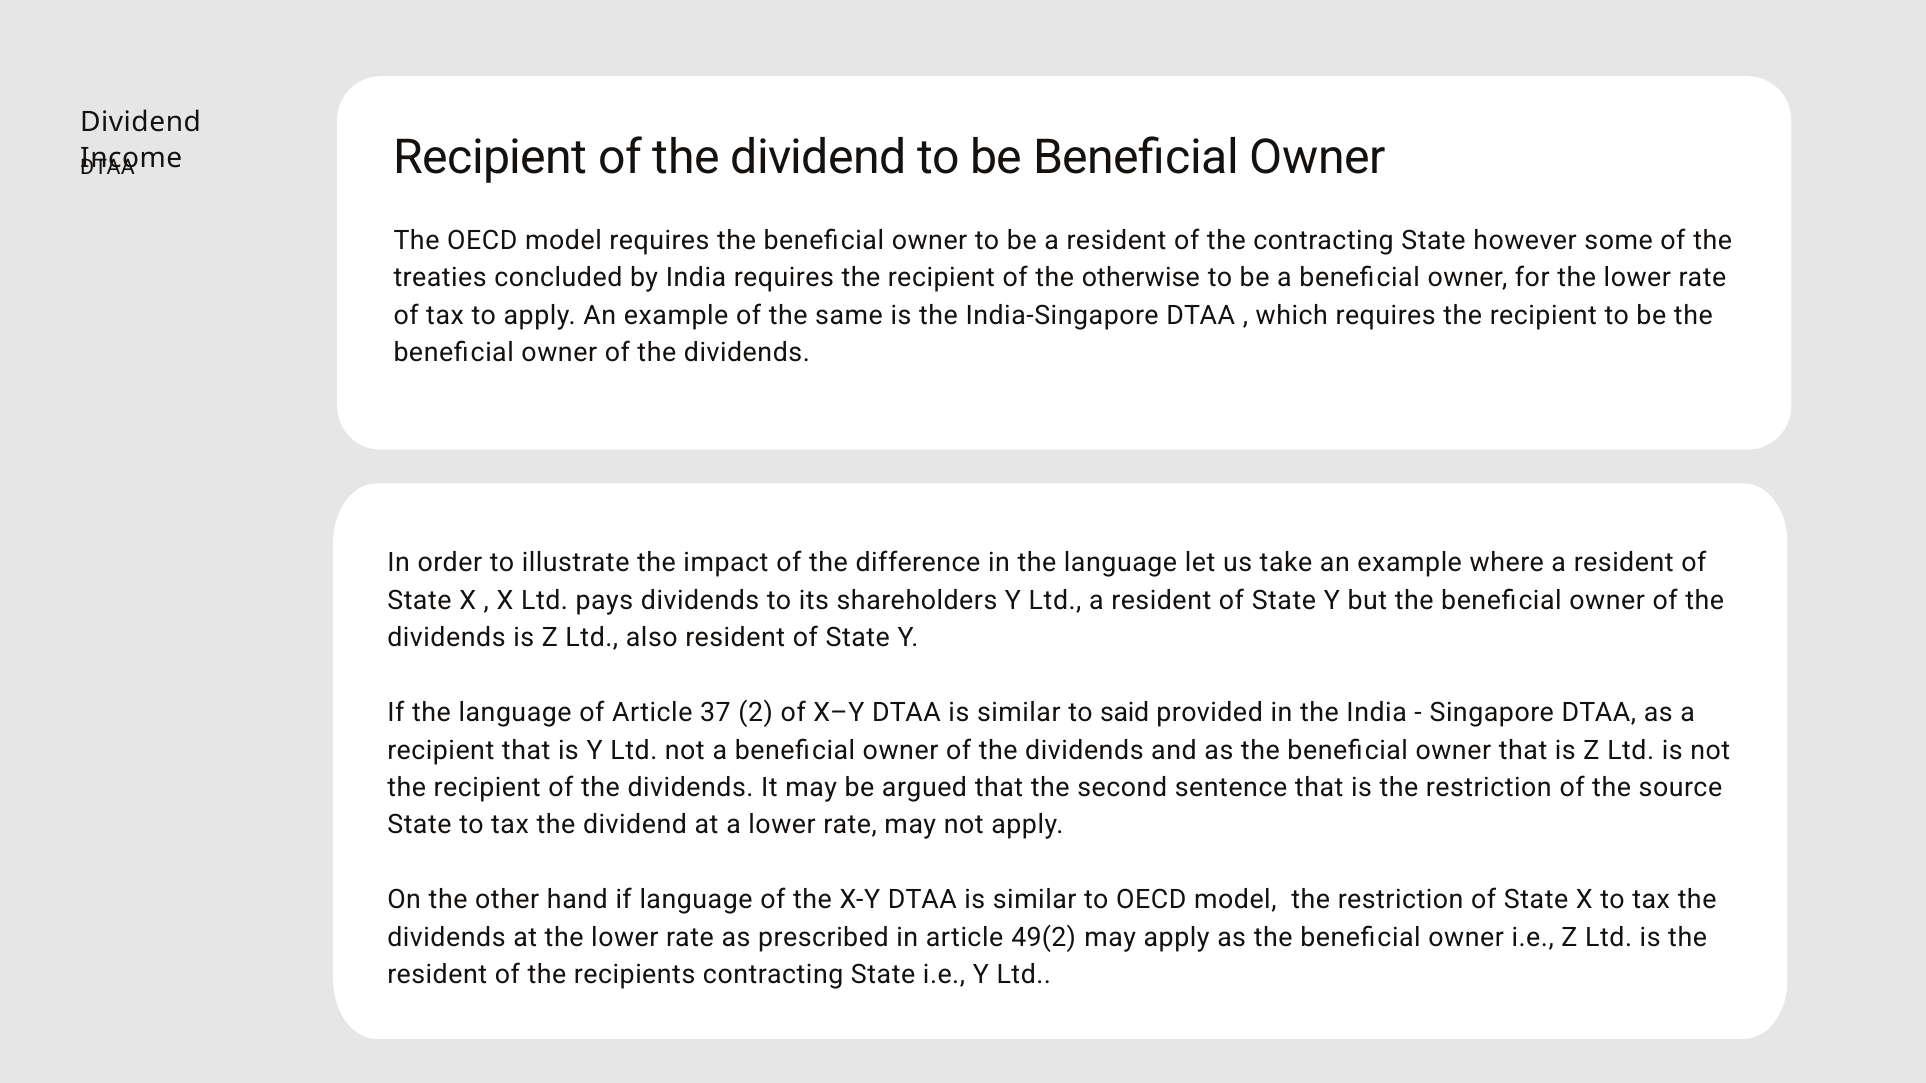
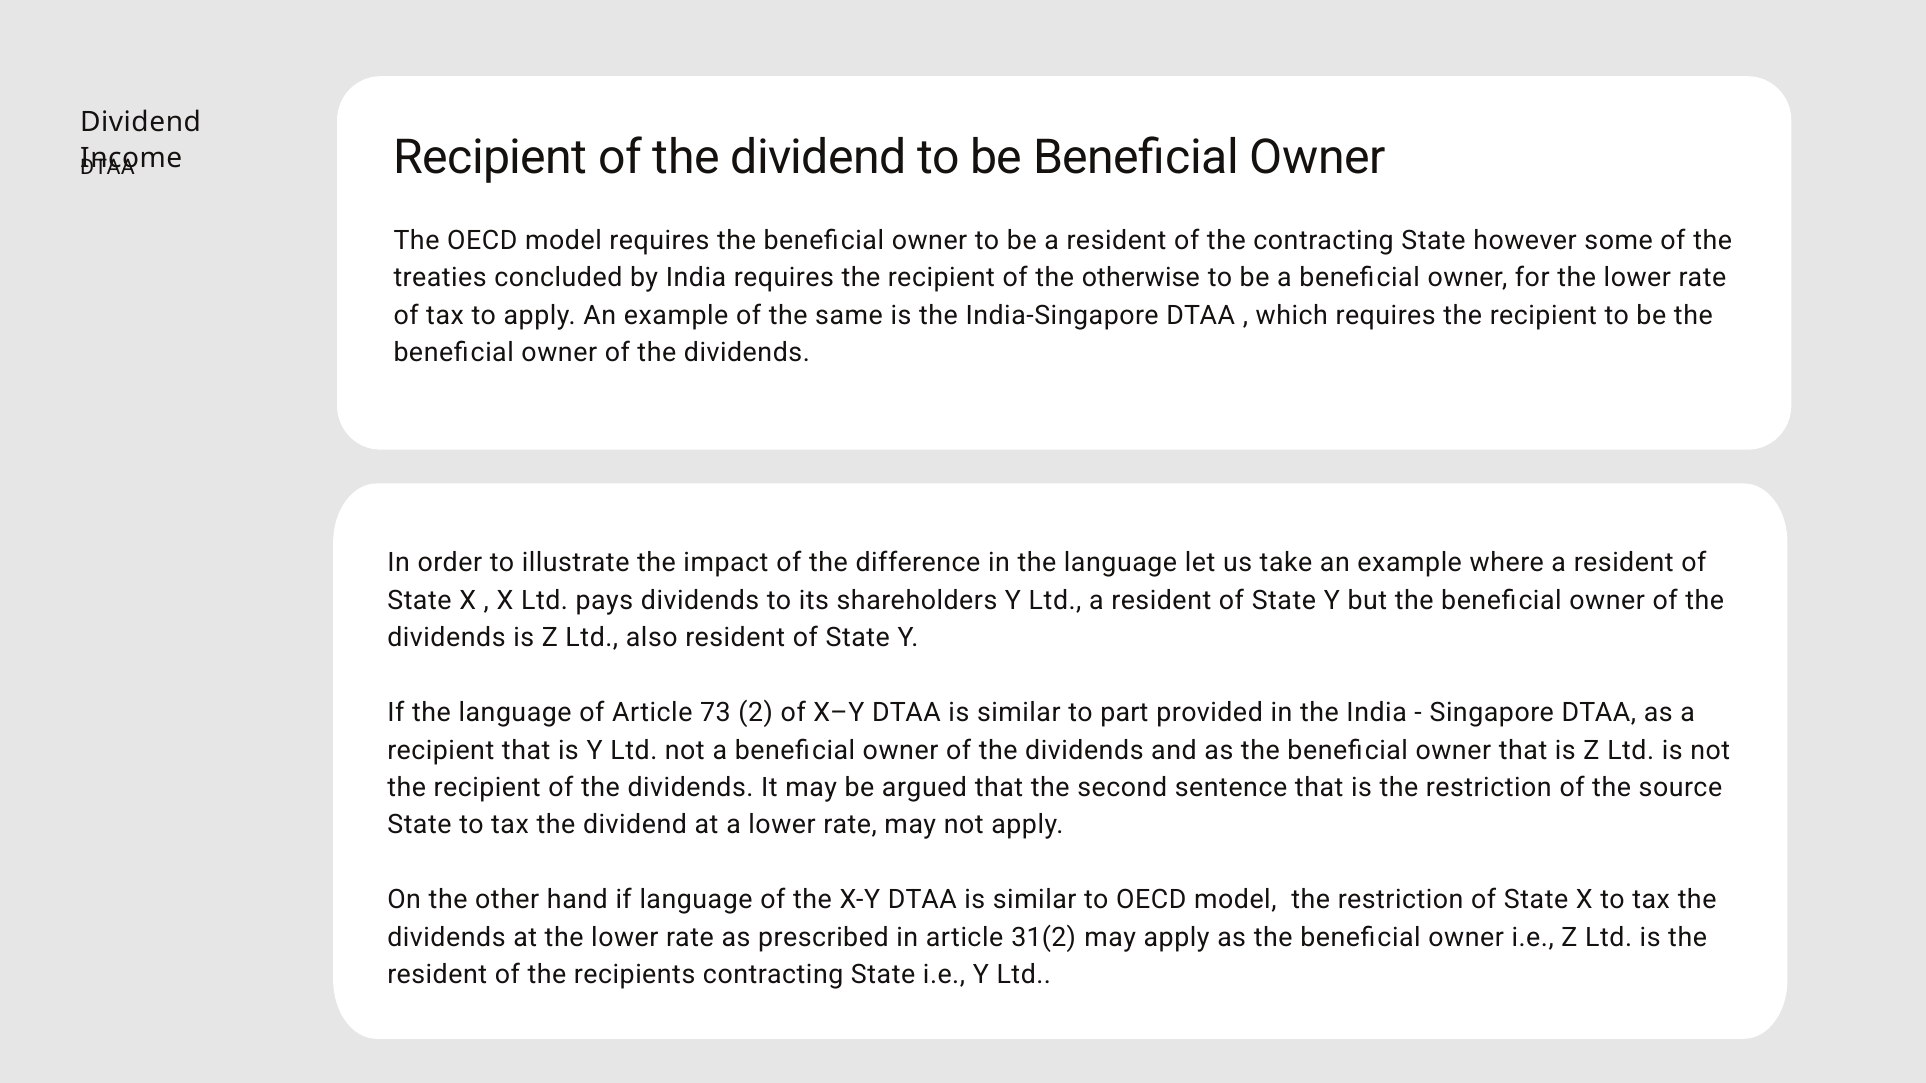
37: 37 -> 73 (715, 713)
said: said -> part (1124, 713)
49(2: 49(2 -> 31(2 (1044, 938)
